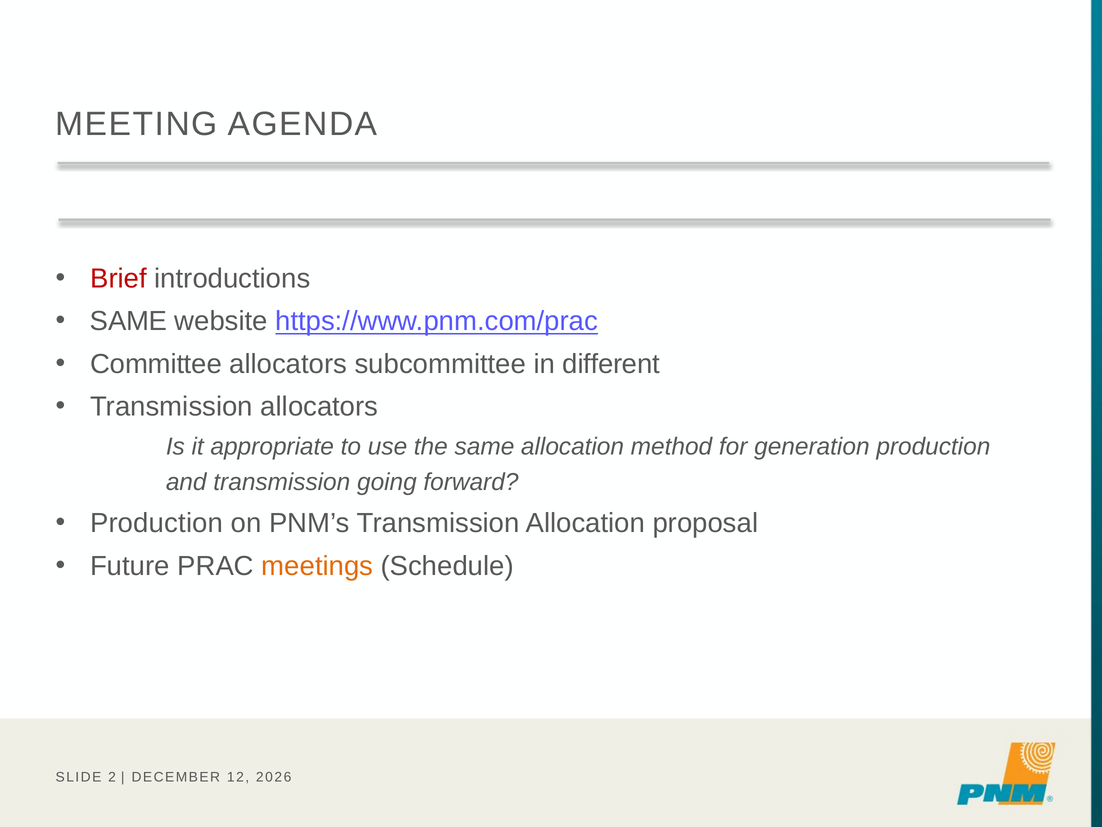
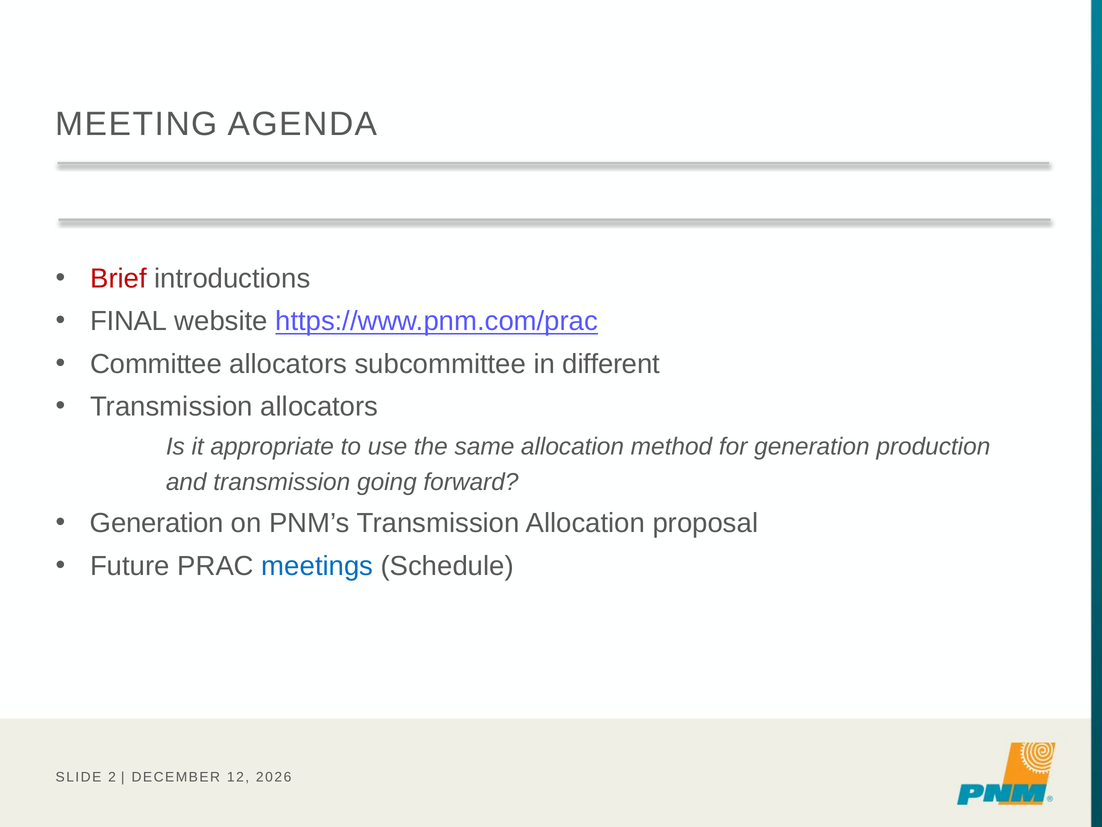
SAME: SAME -> FINAL (129, 321)
Production: Production -> Generation (157, 523)
meetings colour: orange -> blue (317, 566)
